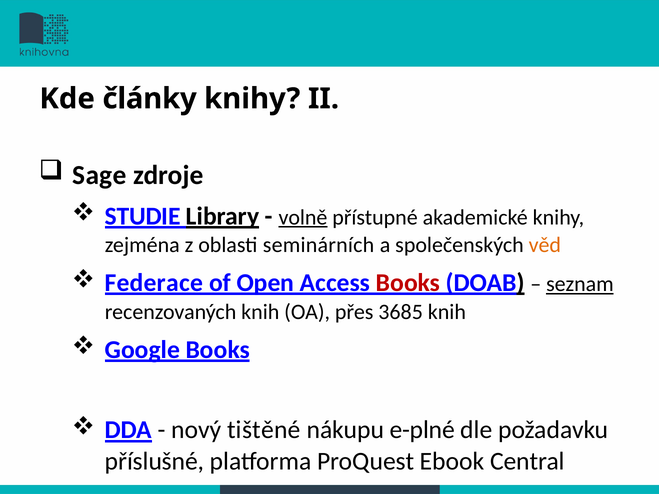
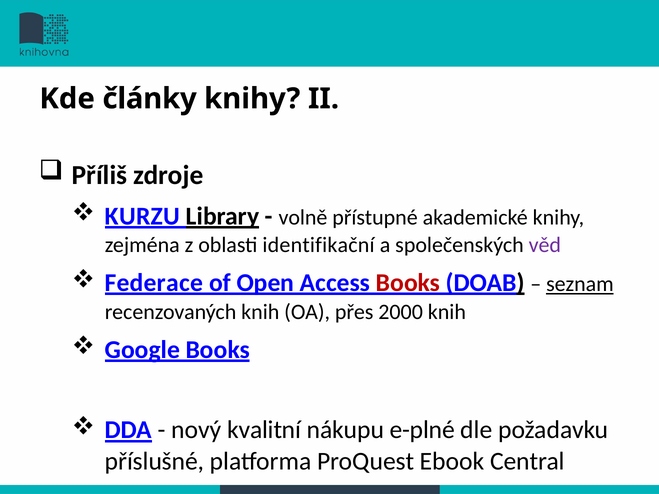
Sage: Sage -> Příliš (100, 175)
STUDIE: STUDIE -> KURZU (142, 216)
volně underline: present -> none (303, 217)
seminárních: seminárních -> identifikační (319, 245)
věd colour: orange -> purple (545, 245)
3685: 3685 -> 2000 (401, 312)
tištěné: tištěné -> kvalitní (264, 430)
